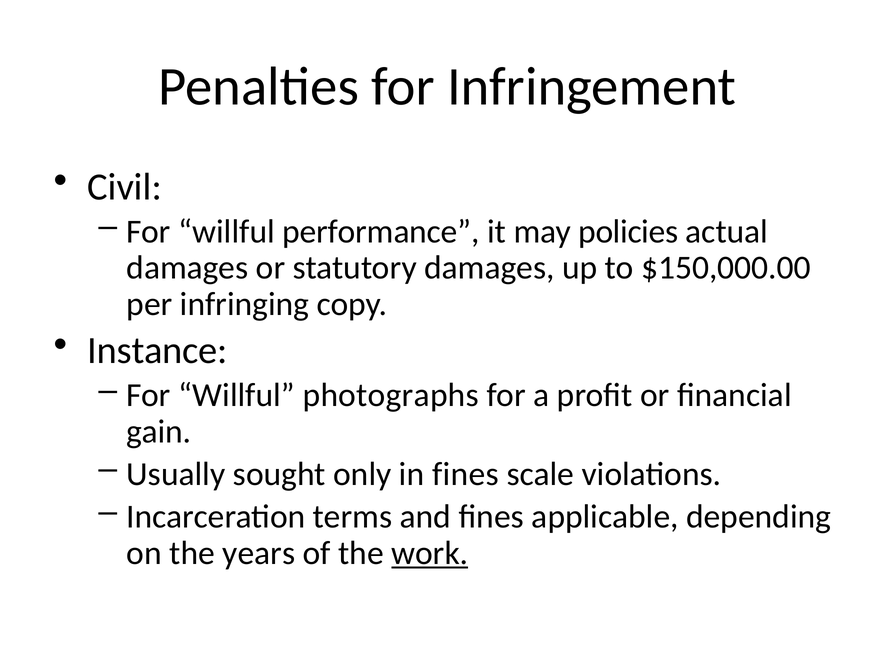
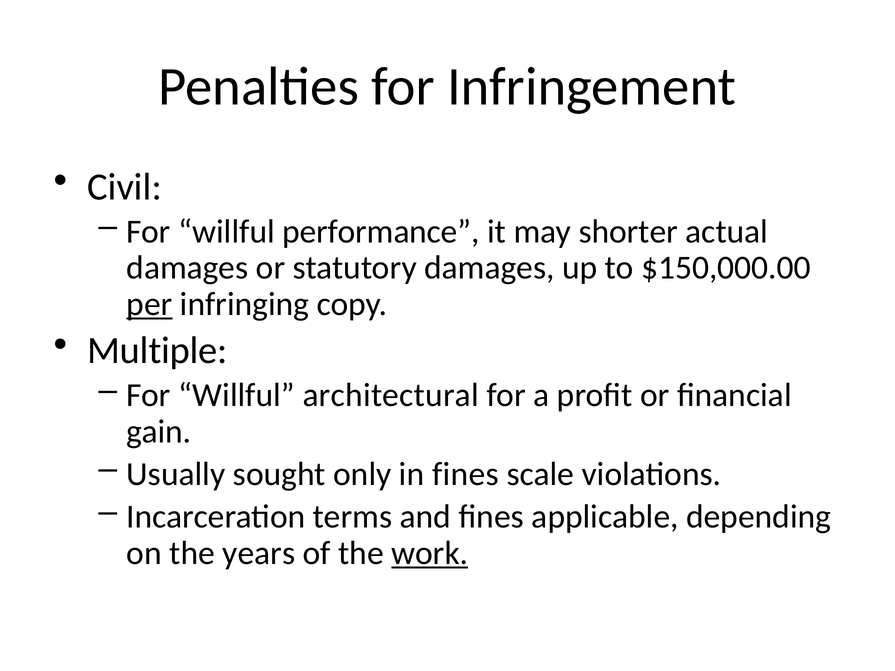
policies: policies -> shorter (628, 232)
per underline: none -> present (149, 304)
Instance: Instance -> Multiple (157, 351)
photographs: photographs -> architectural (391, 395)
